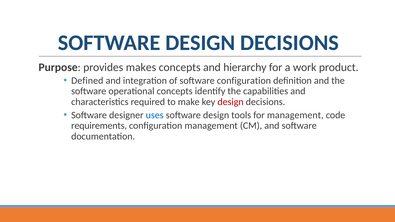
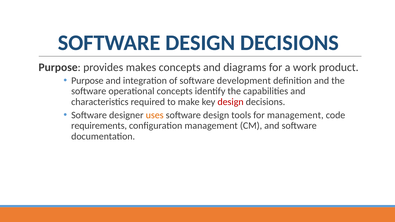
hierarchy: hierarchy -> diagrams (245, 67)
Defined: Defined -> Purpose (87, 81)
software configuration: configuration -> development (244, 81)
uses colour: blue -> orange (155, 115)
